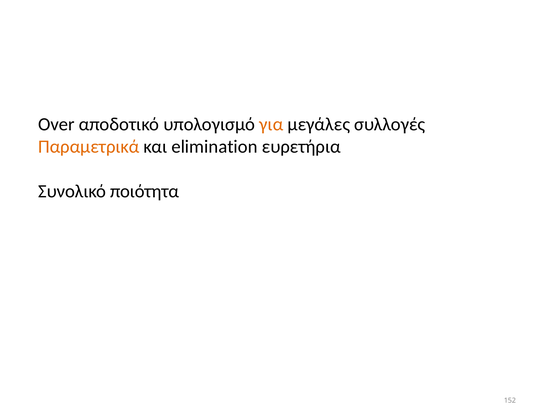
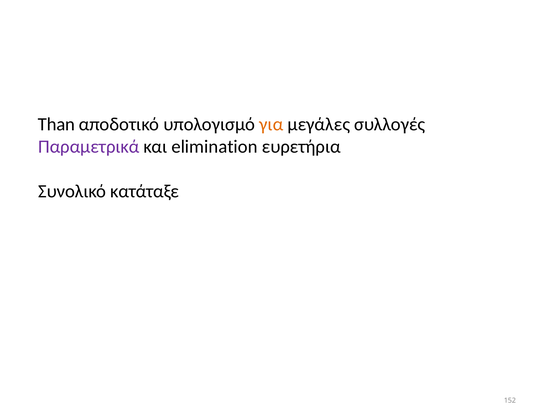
Over: Over -> Than (56, 124)
Παραμετρικά colour: orange -> purple (89, 147)
ποιότητα: ποιότητα -> κατάταξε (145, 191)
